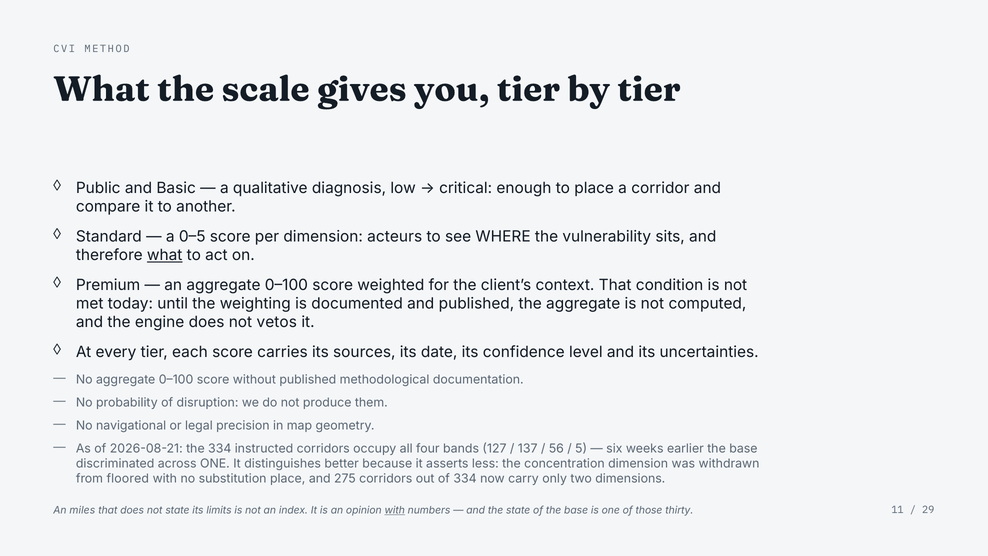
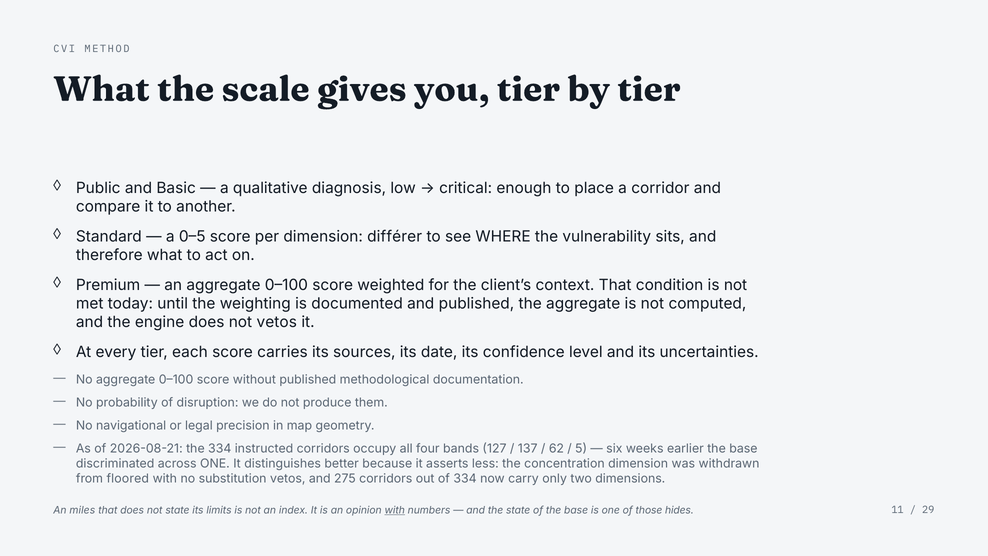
acteurs: acteurs -> différer (395, 237)
what underline: present -> none (165, 255)
56: 56 -> 62 (556, 449)
substitution place: place -> vetos (288, 478)
thirty: thirty -> hides (679, 510)
